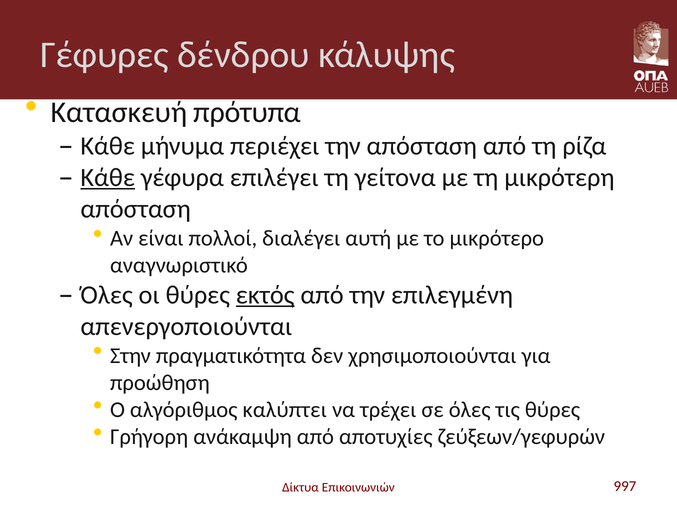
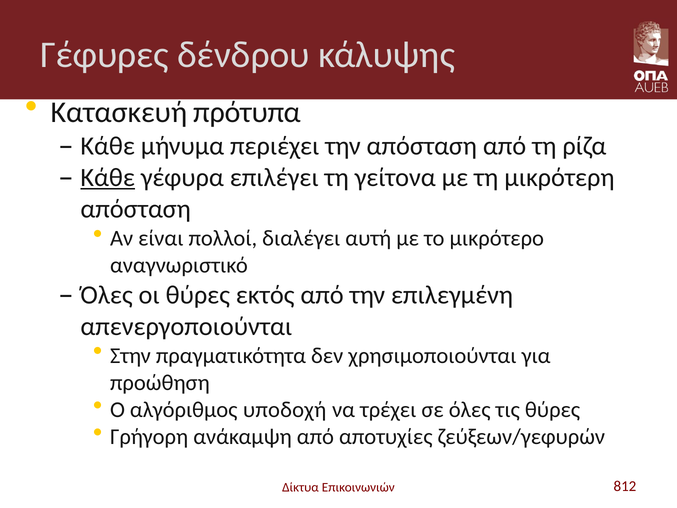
εκτός underline: present -> none (265, 295)
καλύπτει: καλύπτει -> υποδοχή (285, 410)
997: 997 -> 812 (625, 486)
